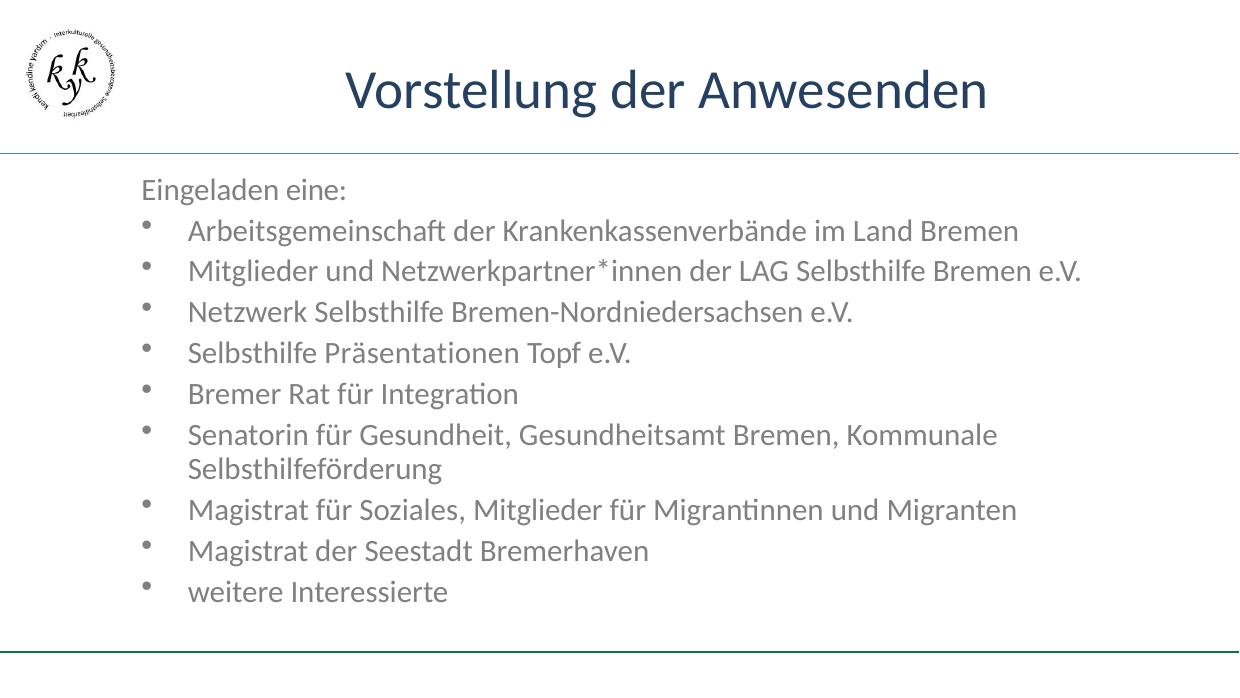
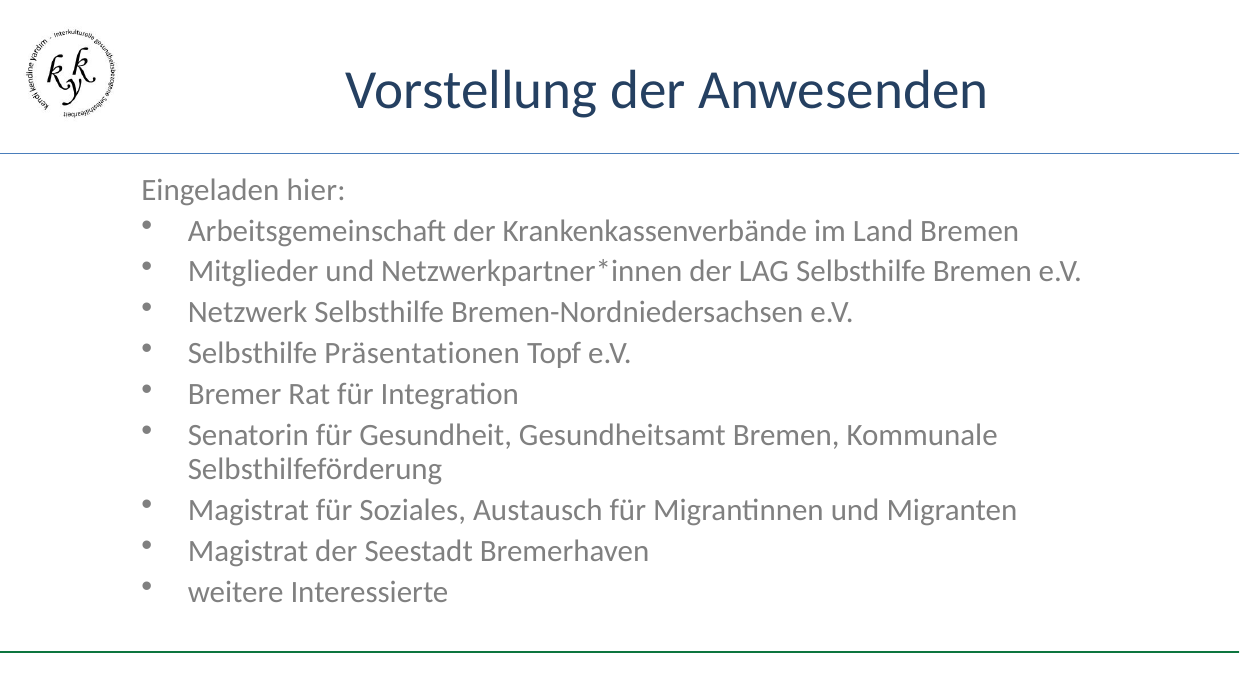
eine: eine -> hier (316, 190)
Soziales Mitglieder: Mitglieder -> Austausch (538, 510)
